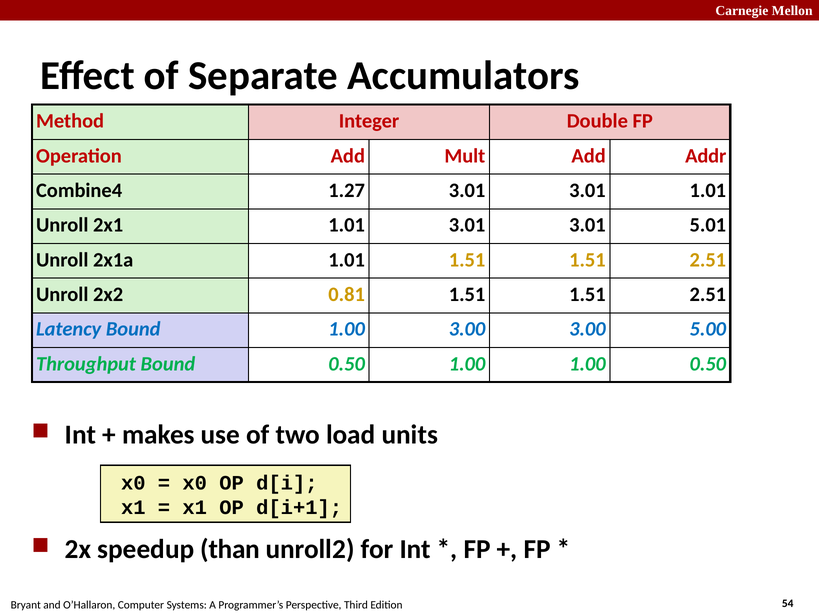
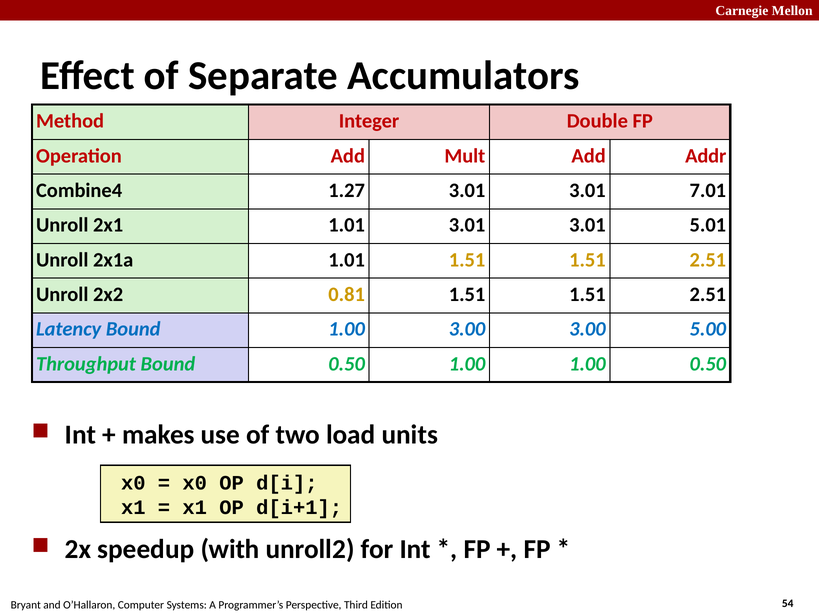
3.01 1.01: 1.01 -> 7.01 (708, 191)
than: than -> with (230, 549)
